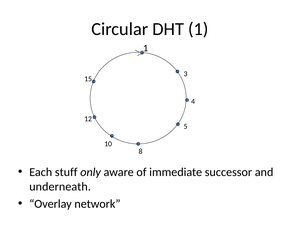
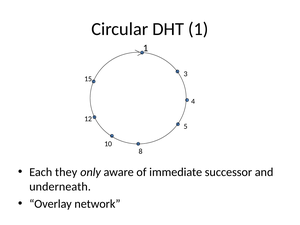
stuff: stuff -> they (66, 172)
